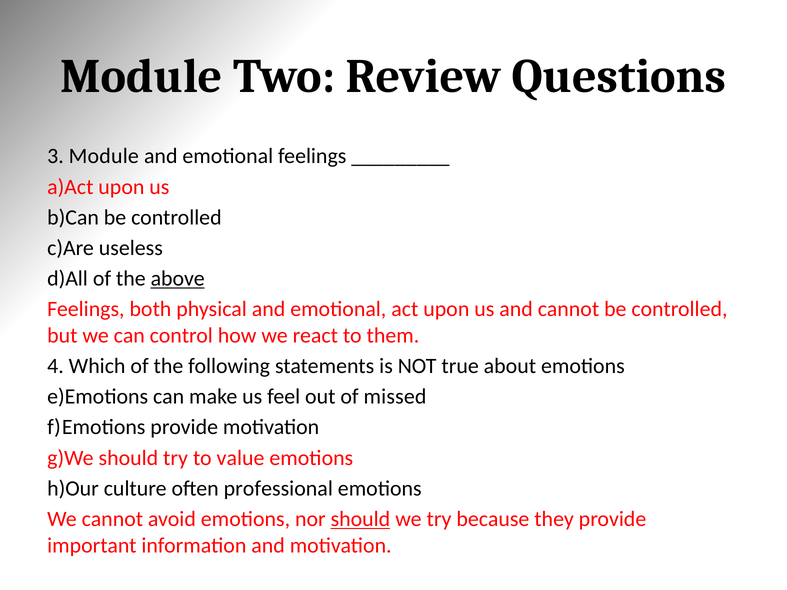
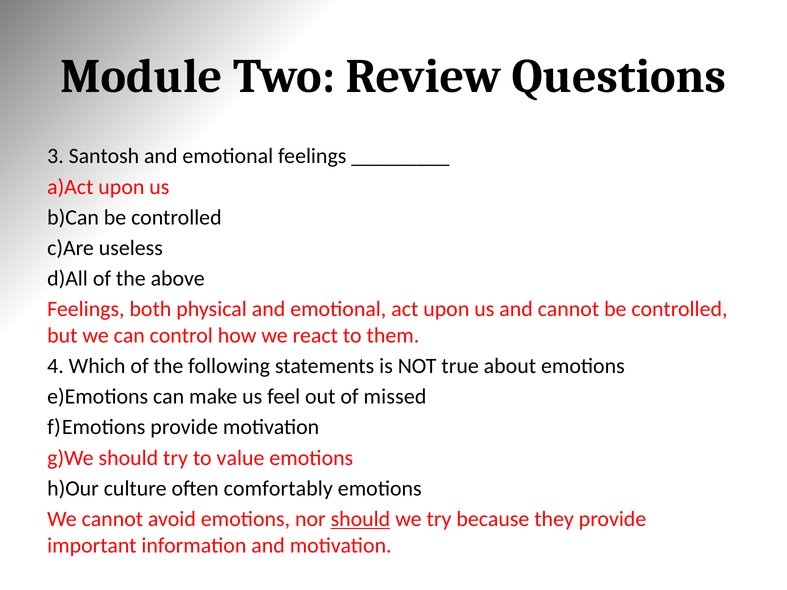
3 Module: Module -> Santosh (104, 156)
above underline: present -> none (178, 279)
professional: professional -> comfortably (278, 489)
